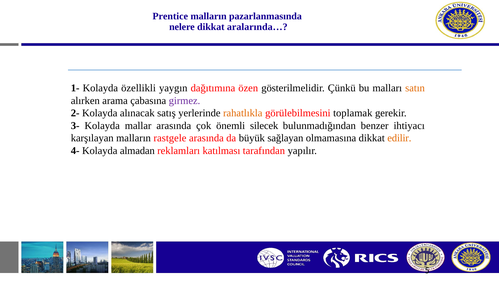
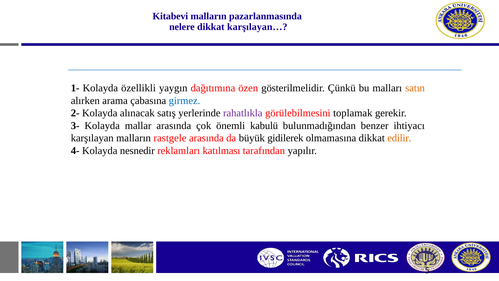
Prentice: Prentice -> Kitabevi (170, 16)
aralarında…: aralarında… -> karşılayan… (257, 27)
girmez colour: purple -> blue (185, 101)
rahatlıkla colour: orange -> purple (243, 113)
silecek: silecek -> kabulü (264, 126)
sağlayan: sağlayan -> gidilerek (285, 138)
almadan: almadan -> nesnedir (137, 150)
